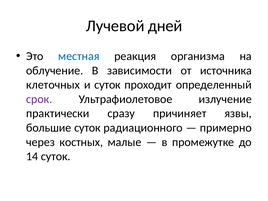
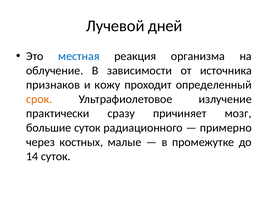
клеточных: клеточных -> признаков (53, 85)
и суток: суток -> кожу (107, 85)
срок colour: purple -> orange (39, 99)
язвы: язвы -> мозг (238, 113)
